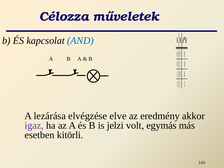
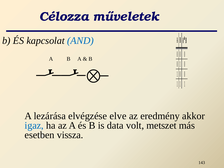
igaz colour: purple -> blue (34, 125)
jelzi: jelzi -> data (115, 125)
egymás: egymás -> metszet (161, 125)
kitörli: kitörli -> vissza (70, 135)
